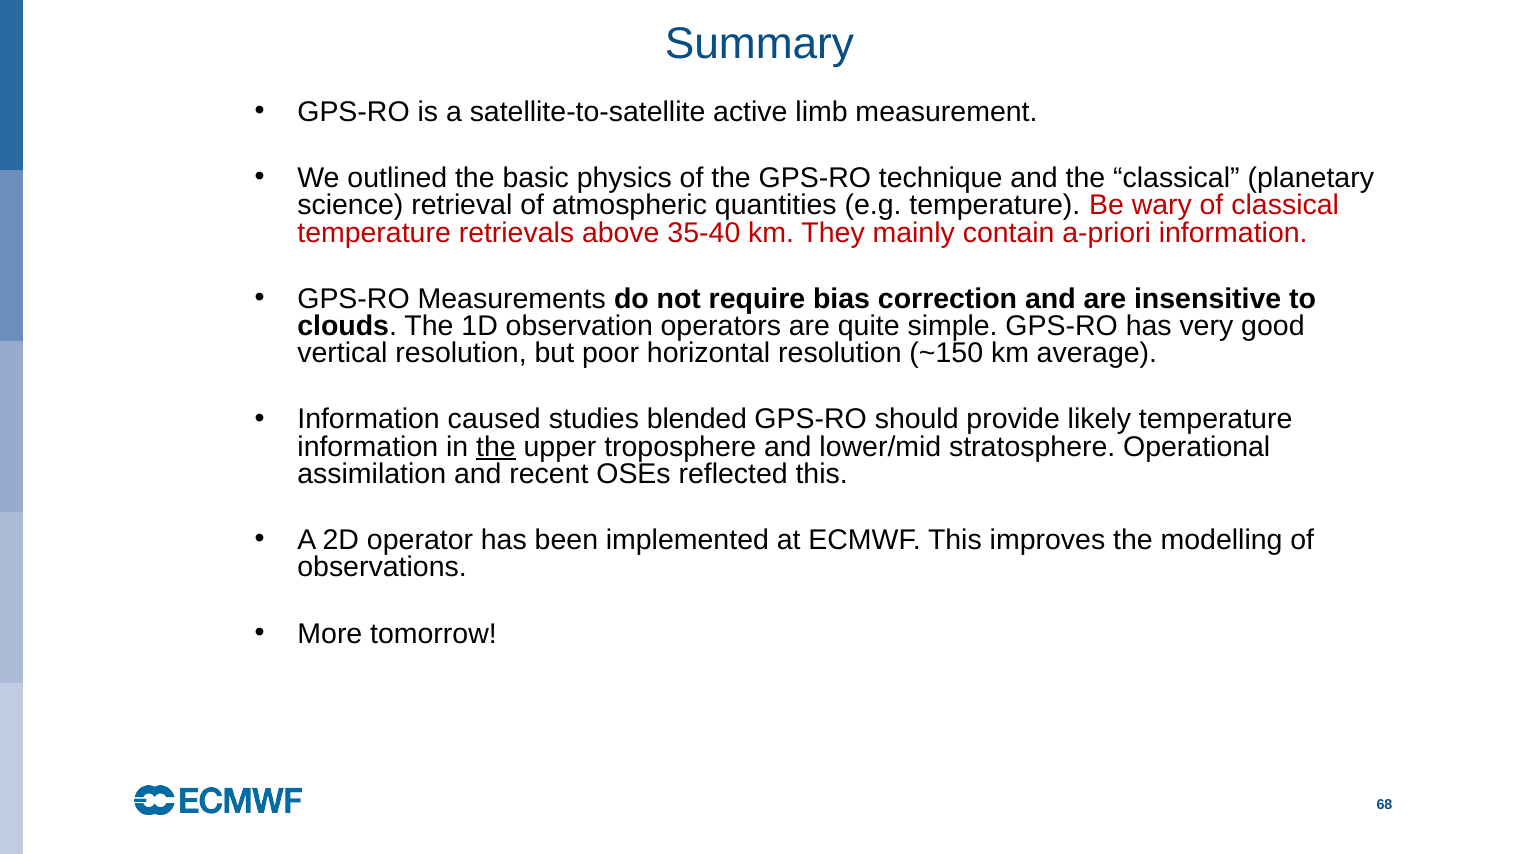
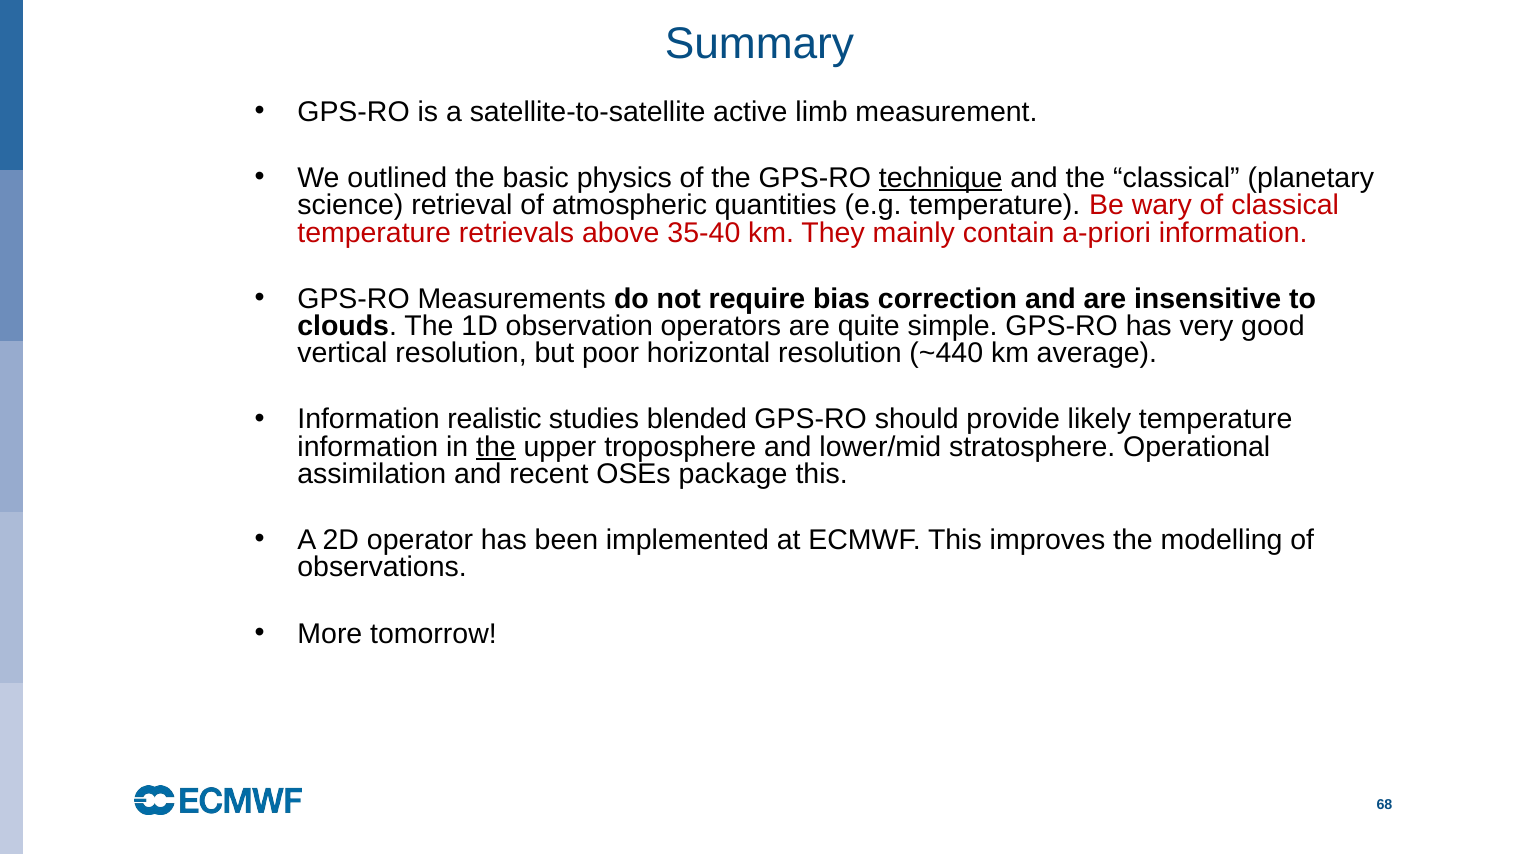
technique underline: none -> present (941, 178)
~150: ~150 -> ~440 (946, 354)
caused: caused -> realistic (495, 420)
reflected: reflected -> package (733, 475)
